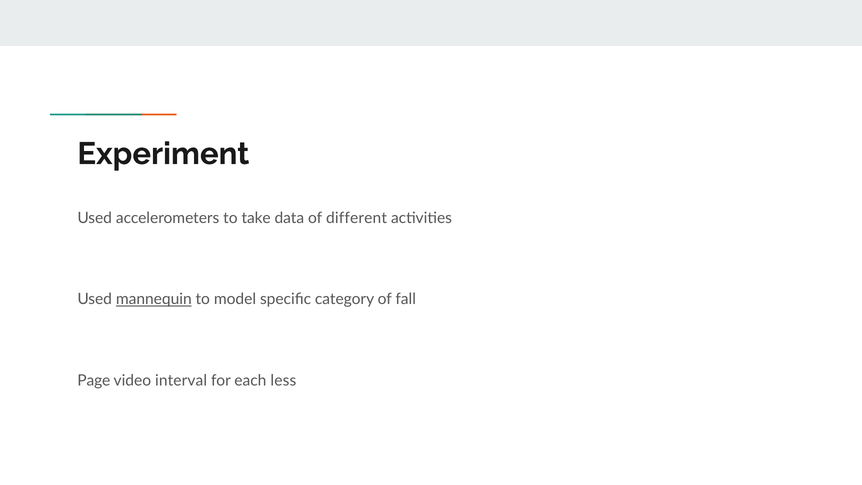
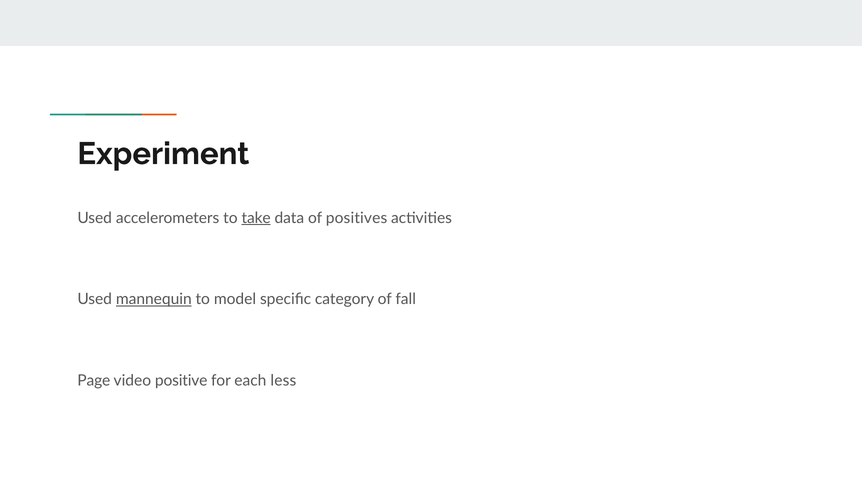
take underline: none -> present (256, 218)
different: different -> positives (357, 218)
interval: interval -> positive (181, 380)
